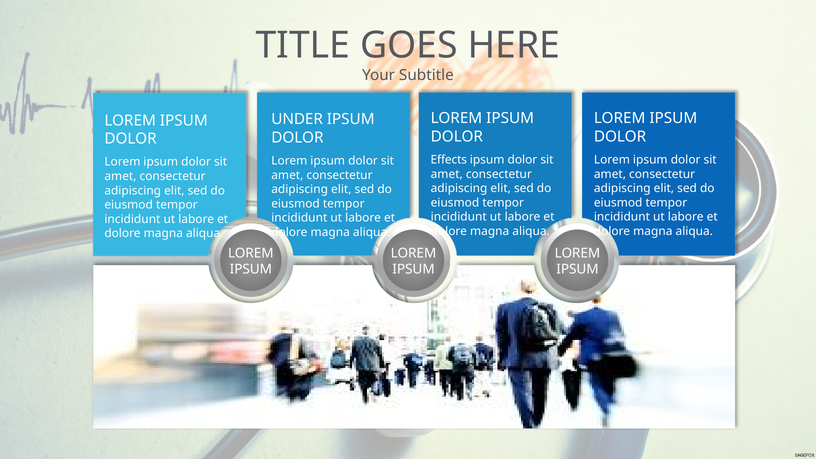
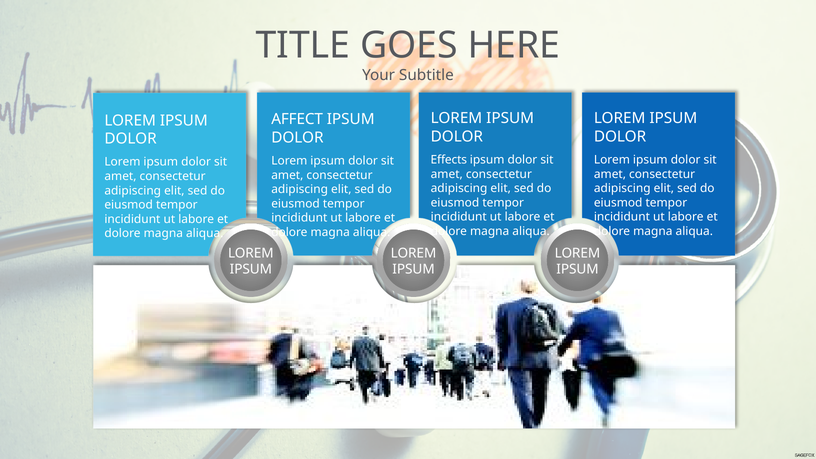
UNDER: UNDER -> AFFECT (297, 119)
